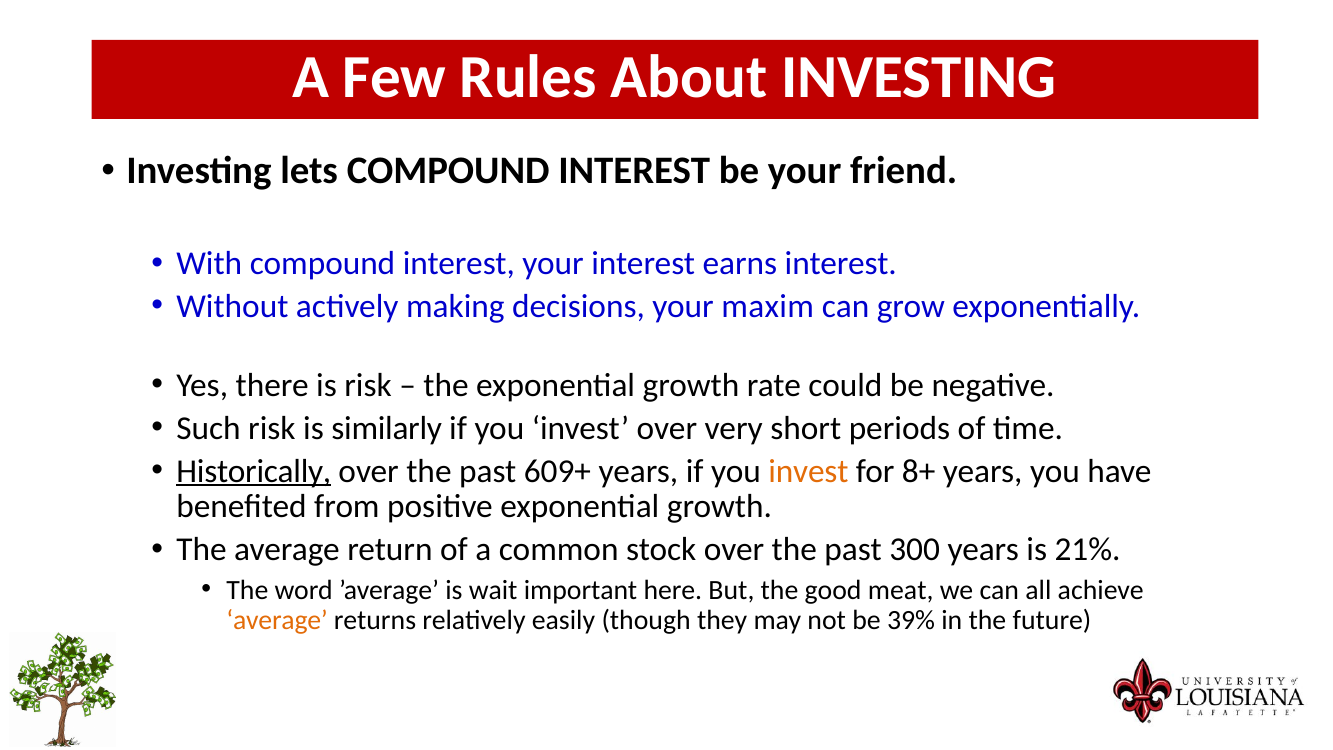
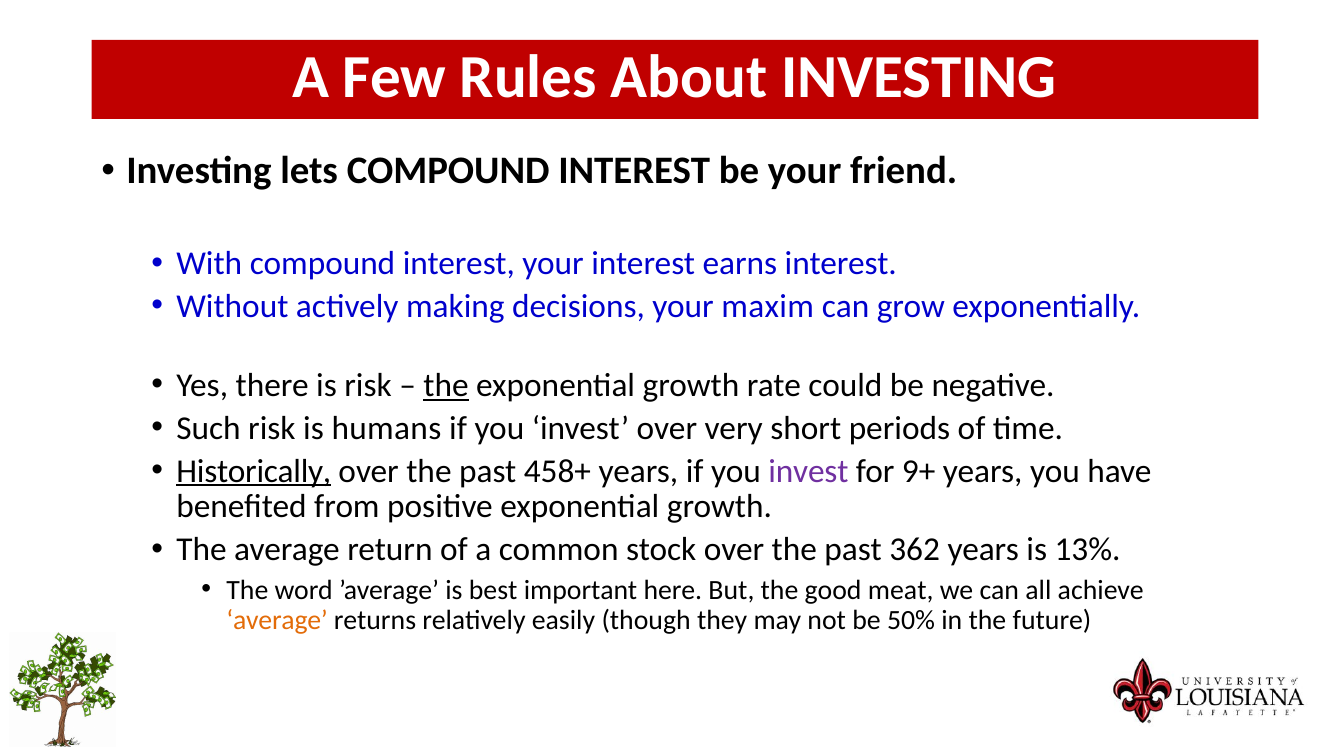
the underline: none -> present (446, 385)
similarly: similarly -> humans (386, 428)
609+: 609+ -> 458+ (557, 471)
invest colour: orange -> purple (808, 471)
8+: 8+ -> 9+ (919, 471)
300: 300 -> 362 (915, 550)
21%: 21% -> 13% (1088, 550)
wait: wait -> best (493, 590)
39%: 39% -> 50% (911, 620)
